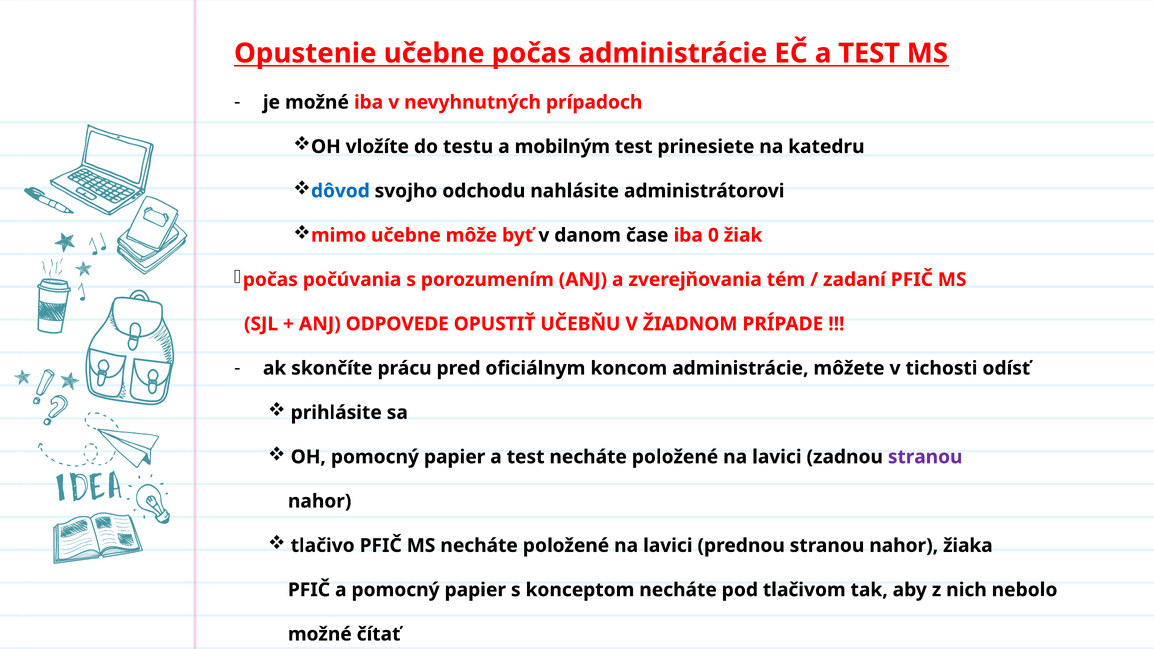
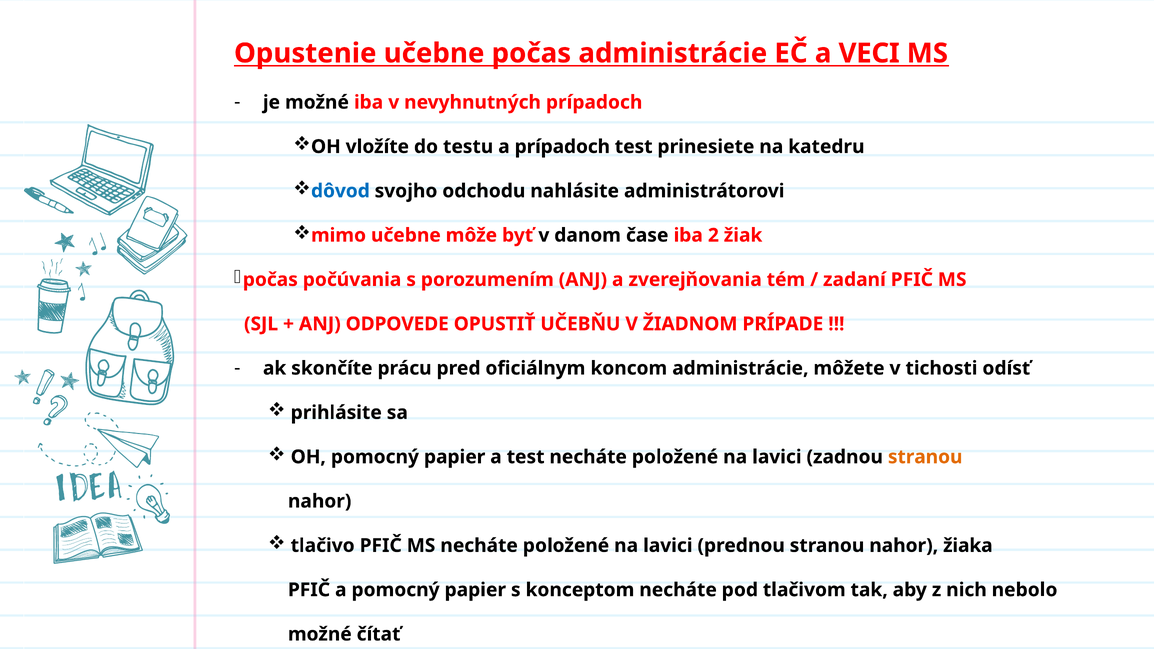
EČ a TEST: TEST -> VECI (869, 53)
a mobilným: mobilným -> prípadoch (562, 147)
0: 0 -> 2 (713, 235)
stranou colour: purple -> orange (925, 457)
